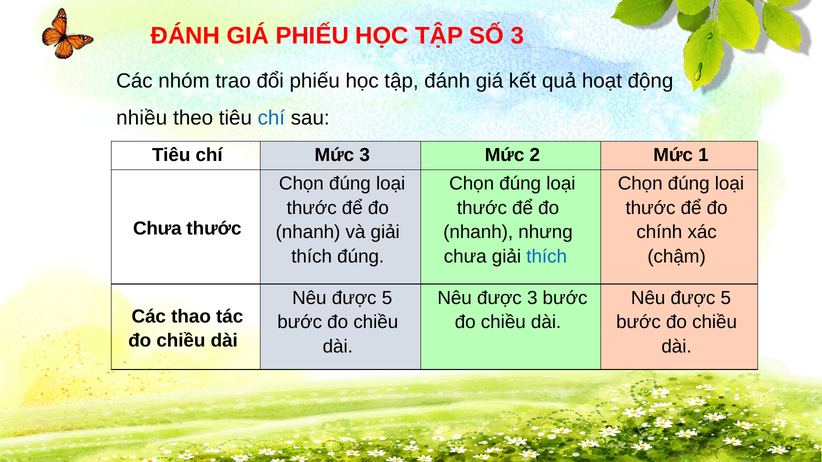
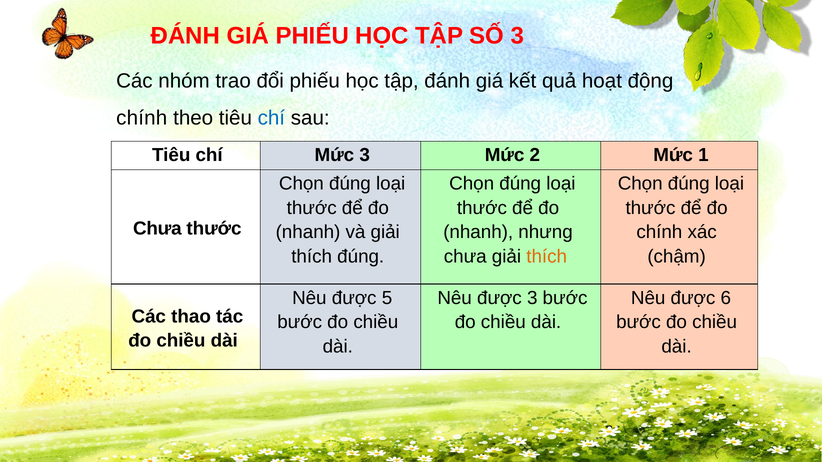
nhiều: nhiều -> chính (142, 118)
thích colour: blue -> orange (547, 257)
5: 5 -> 6 (726, 298)
